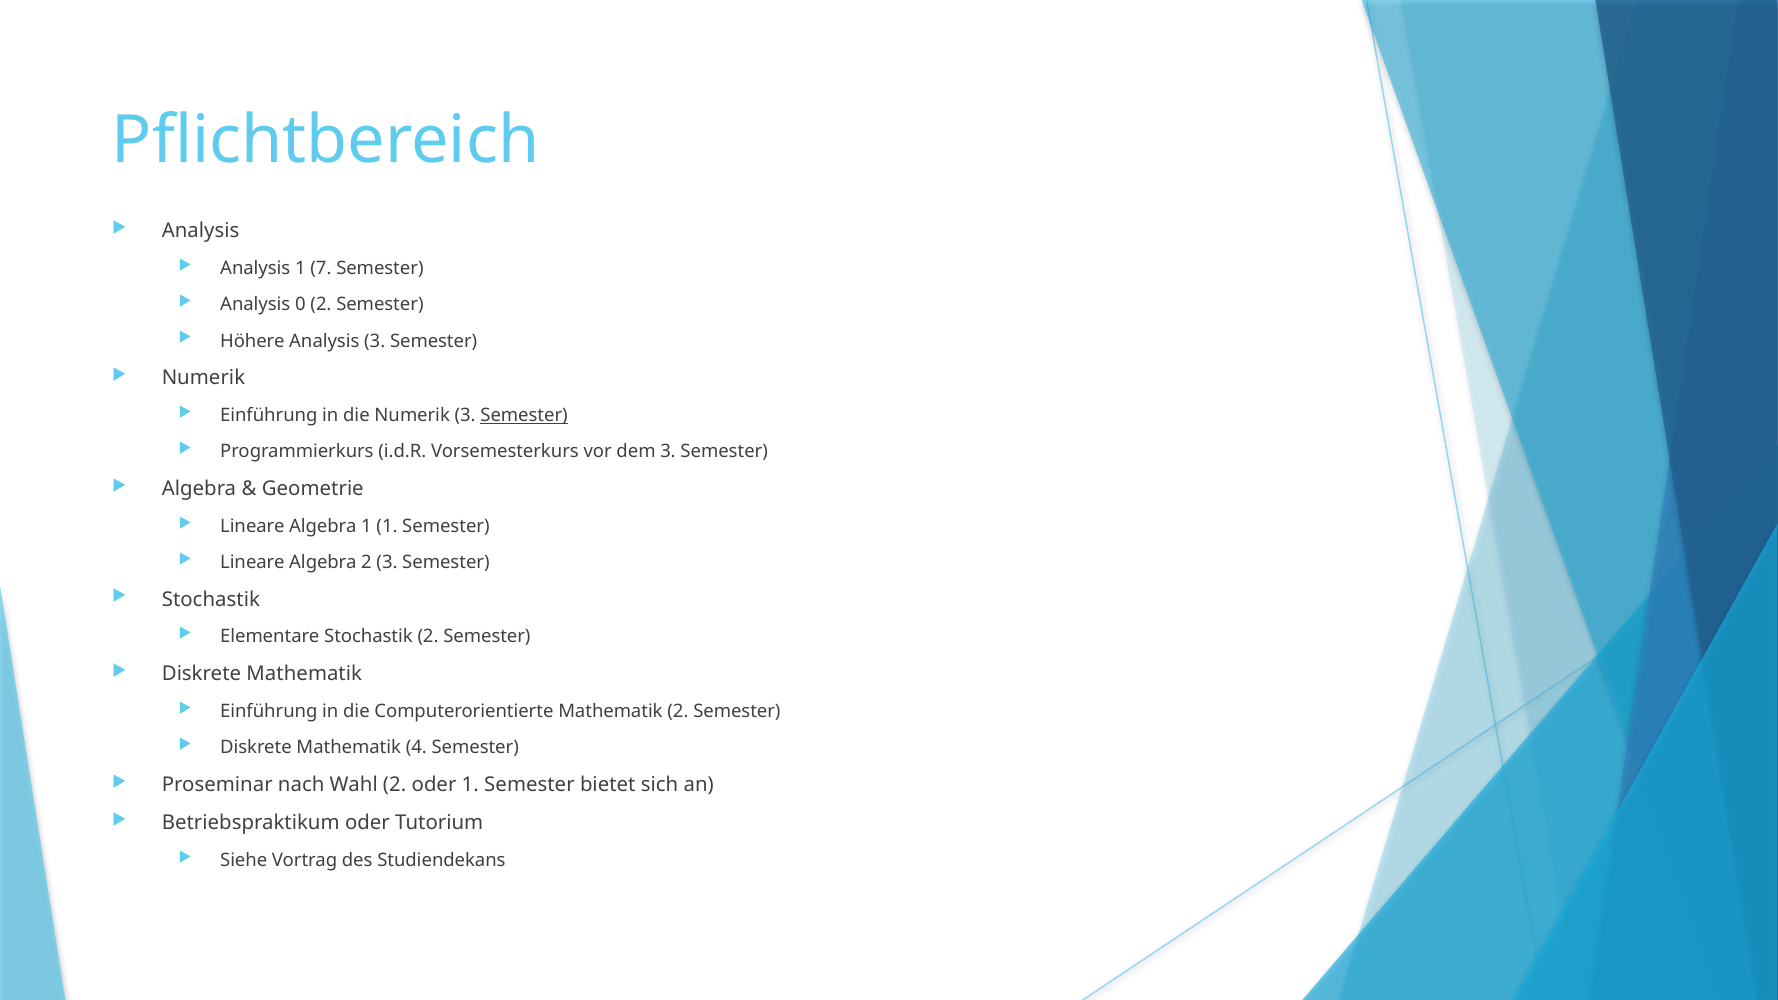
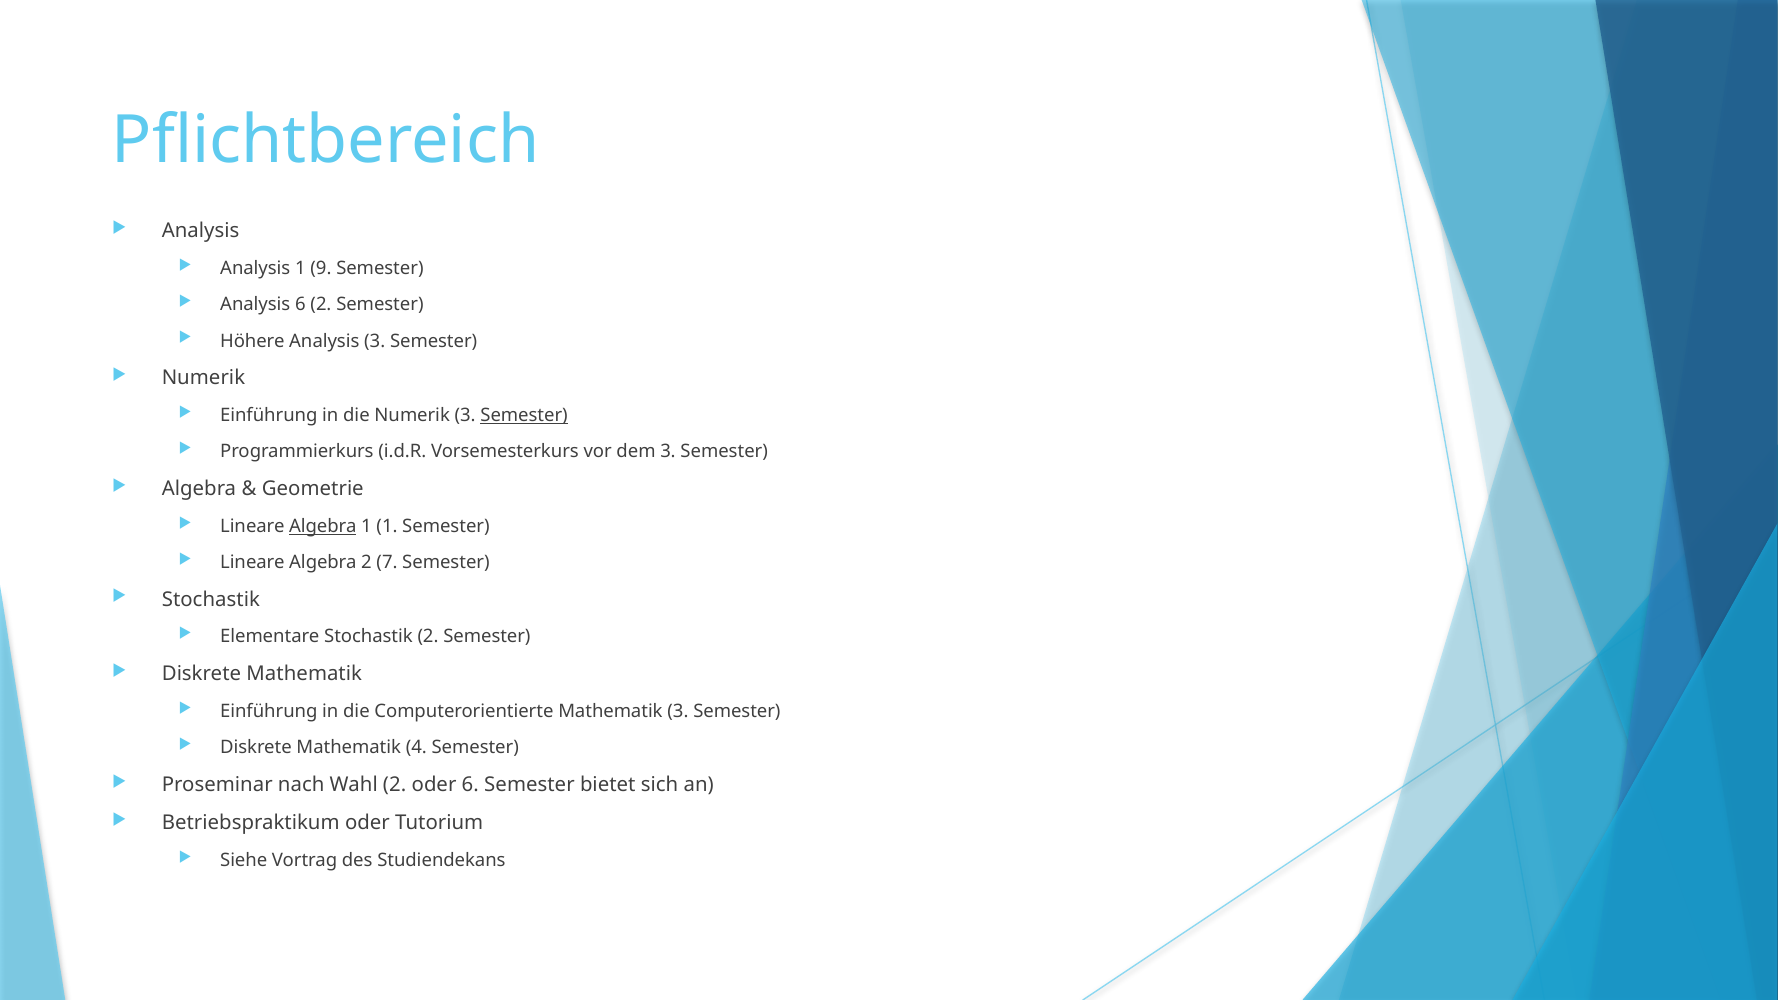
7: 7 -> 9 (321, 268)
Analysis 0: 0 -> 6 (300, 305)
Algebra underline: none -> present (323, 526)
2 3: 3 -> 7 (387, 563)
Mathematik 2: 2 -> 3 (678, 711)
oder 1: 1 -> 6 (470, 785)
